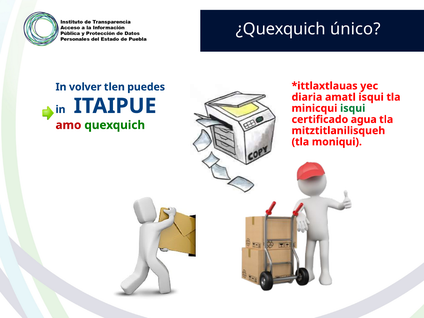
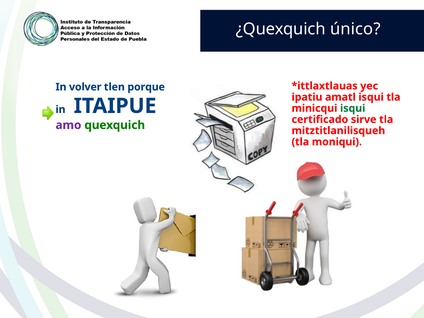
puedes: puedes -> porque (146, 87)
diaria: diaria -> ipatiu (307, 97)
agua: agua -> sirve (364, 119)
amo colour: red -> purple (68, 125)
